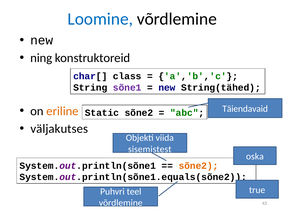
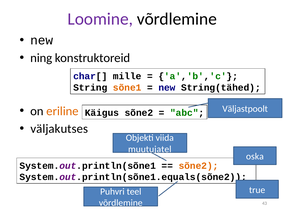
Loomine colour: blue -> purple (100, 19)
class: class -> mille (127, 76)
sõne1 colour: purple -> orange (127, 88)
Täiendavaid: Täiendavaid -> Väljastpoolt (245, 109)
Static: Static -> Käigus (102, 113)
sisemistest: sisemistest -> muutujatel (150, 149)
